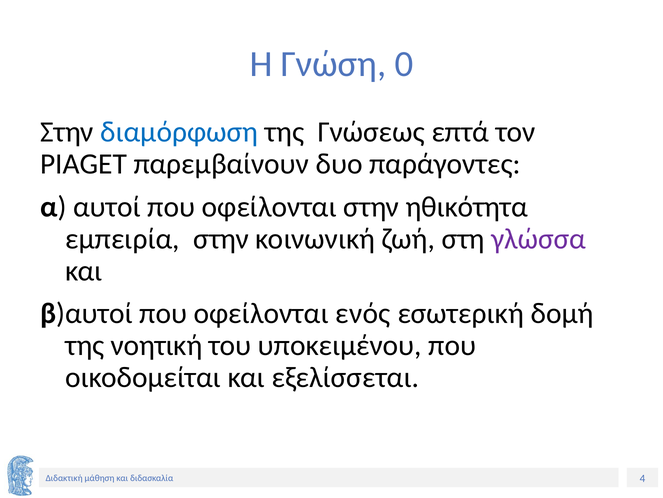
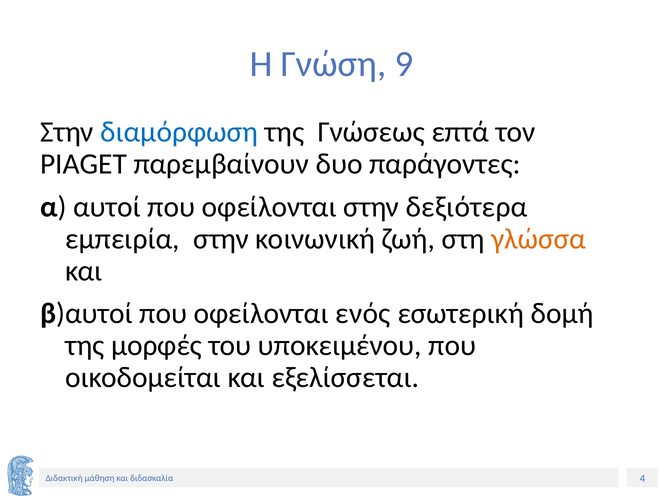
0: 0 -> 9 (404, 64)
ηθικότητα: ηθικότητα -> δεξιότερα (467, 207)
γλώσσα colour: purple -> orange (539, 239)
νοητική: νοητική -> μορφές (157, 345)
